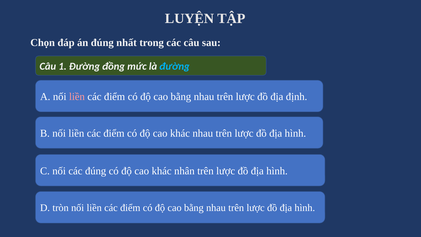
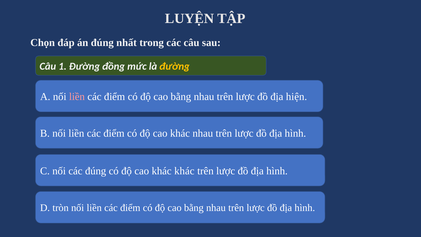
đường colour: light blue -> yellow (175, 66)
định: định -> hiện (297, 97)
khác nhân: nhân -> khác (184, 171)
